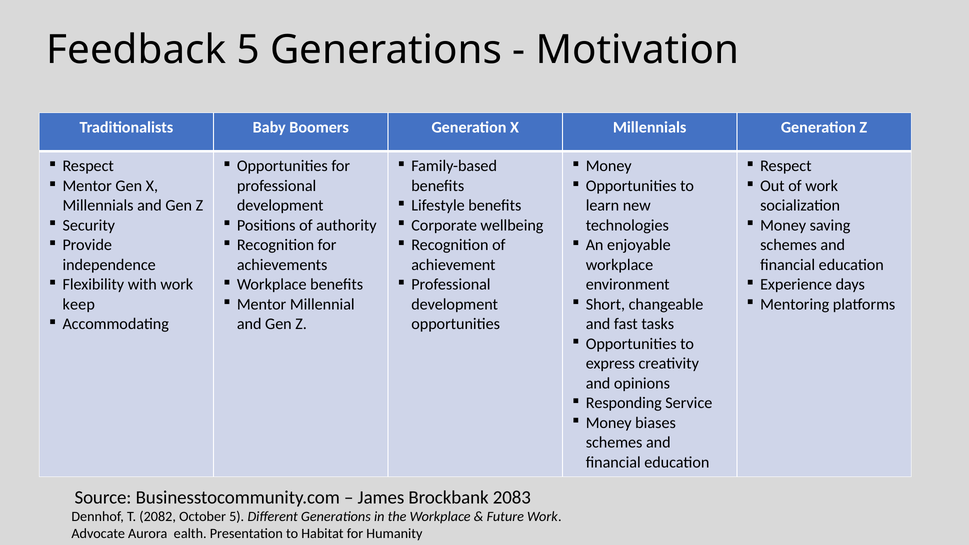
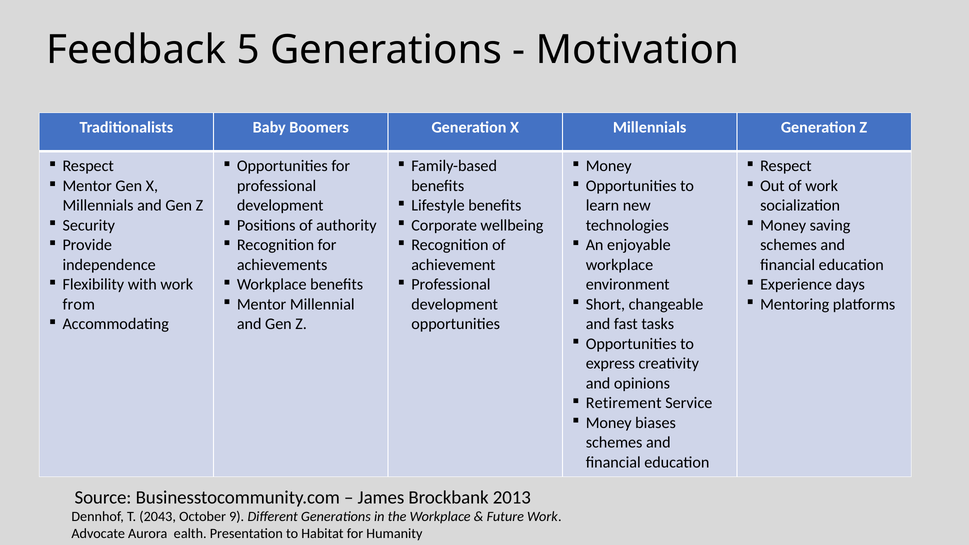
keep: keep -> from (79, 304)
Responding: Responding -> Retirement (624, 403)
2083: 2083 -> 2013 (512, 498)
2082: 2082 -> 2043 (158, 517)
October 5: 5 -> 9 (237, 517)
